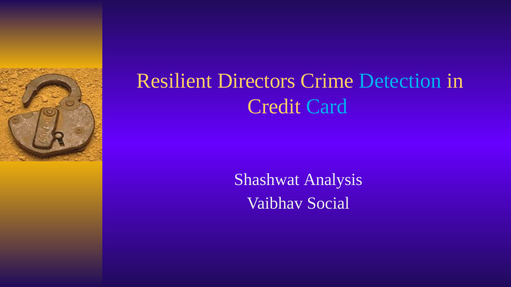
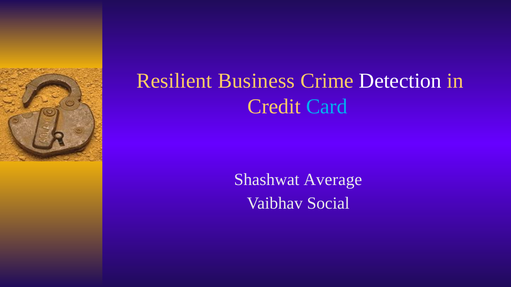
Directors: Directors -> Business (256, 81)
Detection colour: light blue -> white (400, 81)
Analysis: Analysis -> Average (333, 180)
